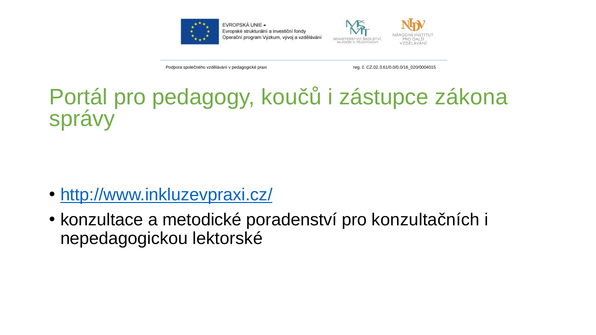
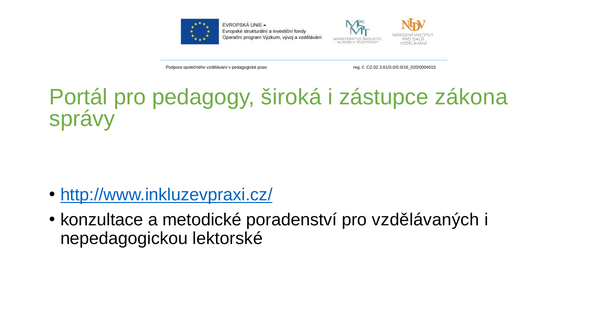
koučů: koučů -> široká (291, 97)
konzultačních: konzultačních -> vzdělávaných (426, 220)
